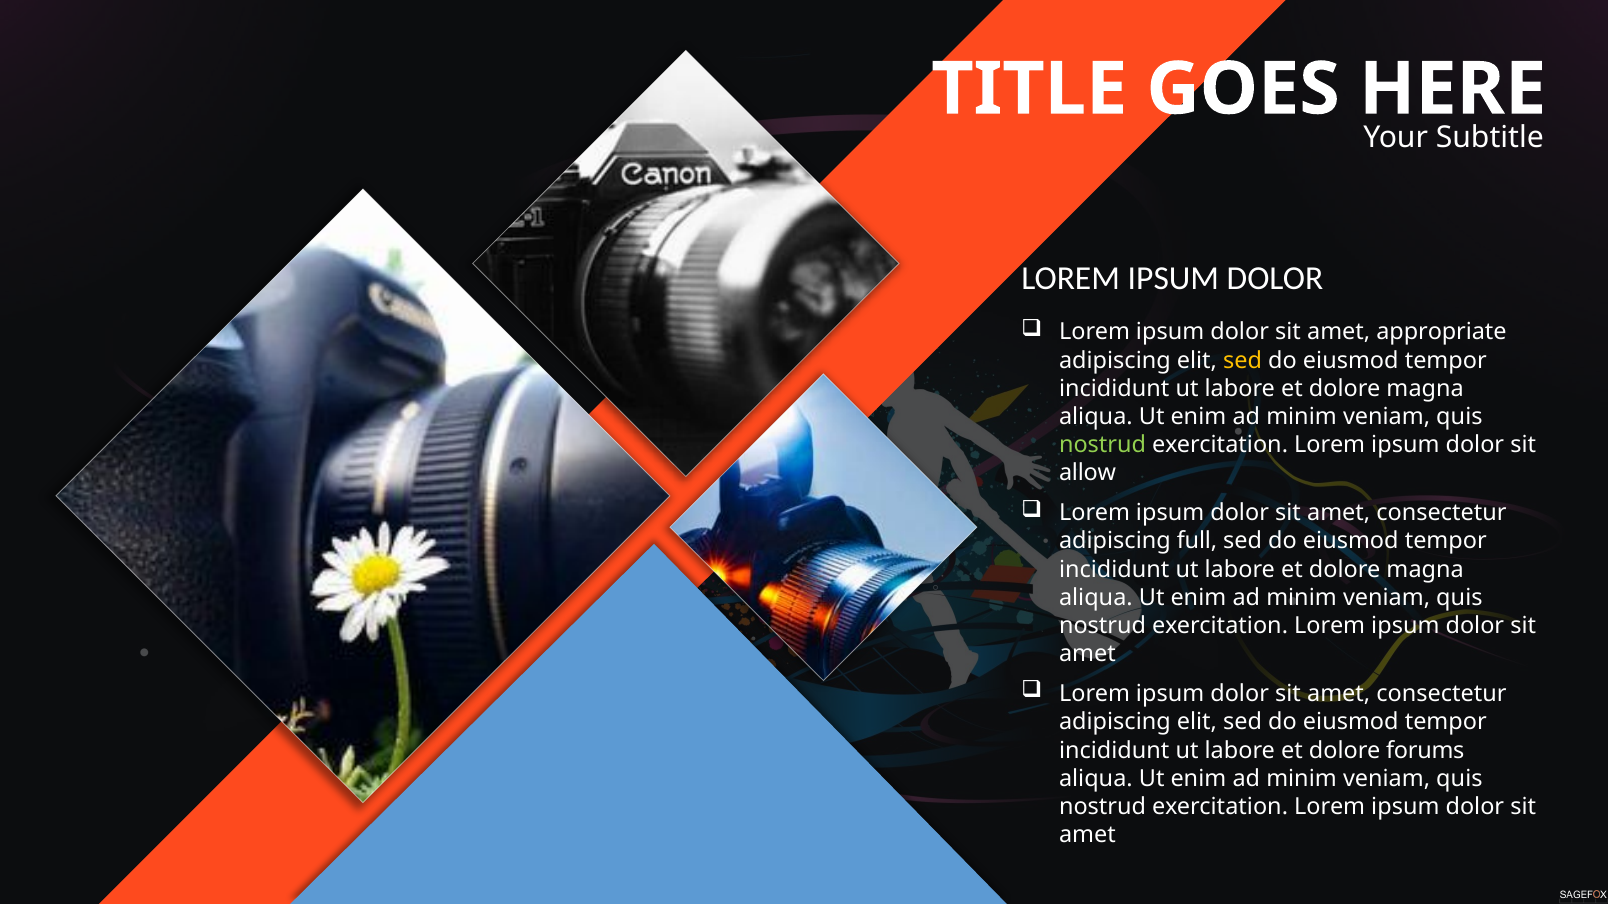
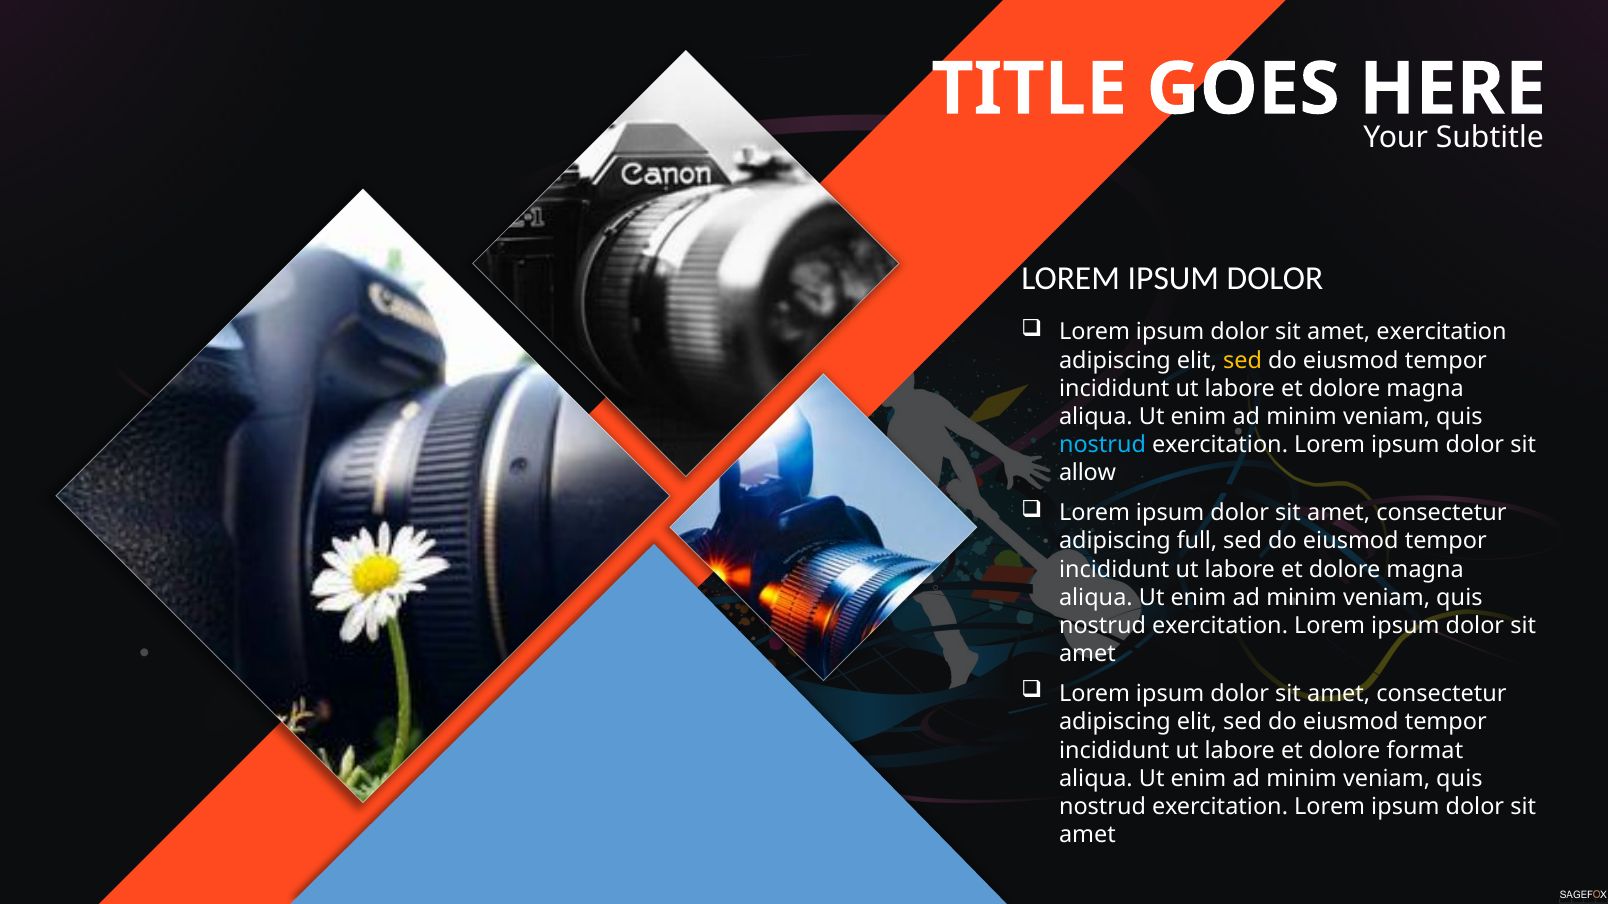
amet appropriate: appropriate -> exercitation (1441, 332)
nostrud colour: light green -> light blue (1103, 445)
forums: forums -> format (1425, 751)
